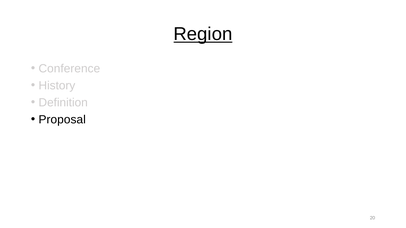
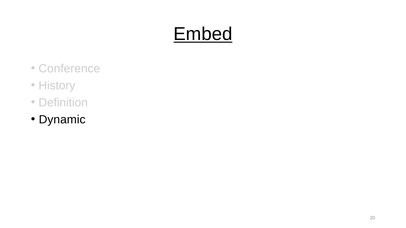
Region: Region -> Embed (203, 34)
Proposal: Proposal -> Dynamic (62, 120)
